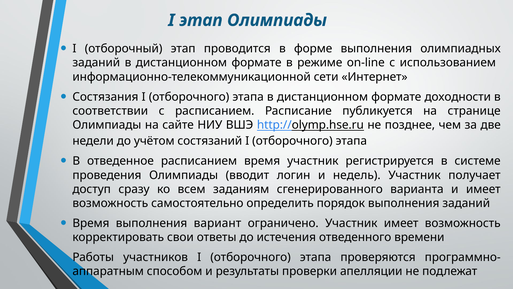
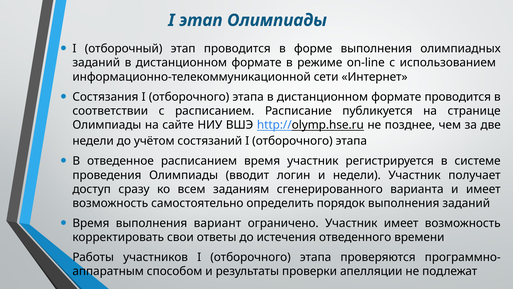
формате доходности: доходности -> проводится (458, 97)
и недель: недель -> недели (357, 175)
